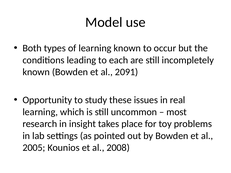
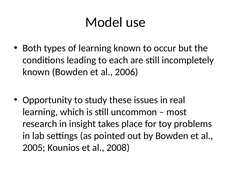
2091: 2091 -> 2006 (127, 72)
